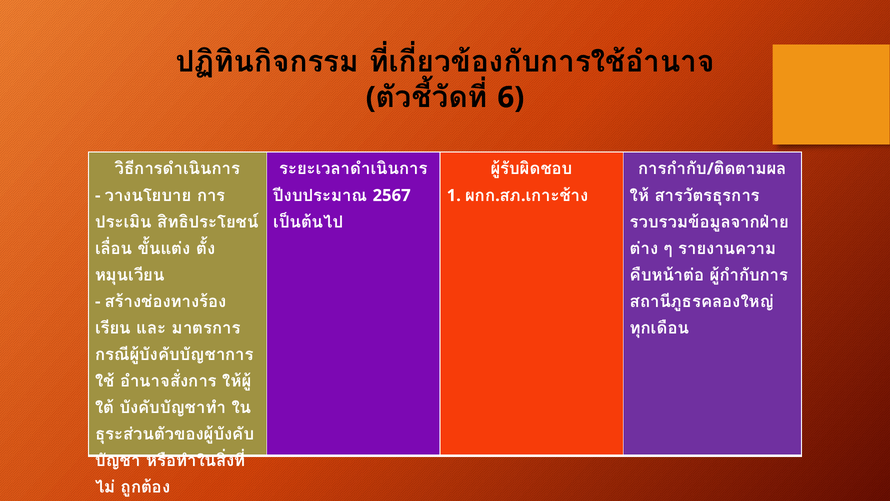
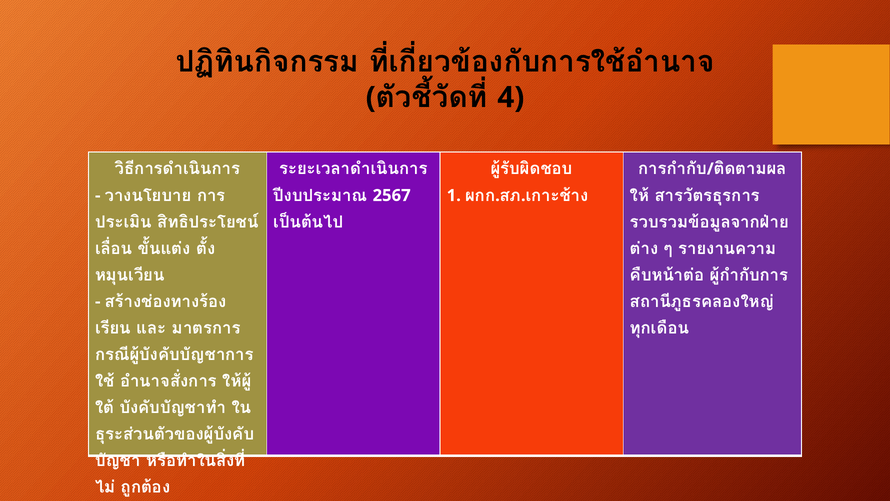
6: 6 -> 4 (511, 97)
